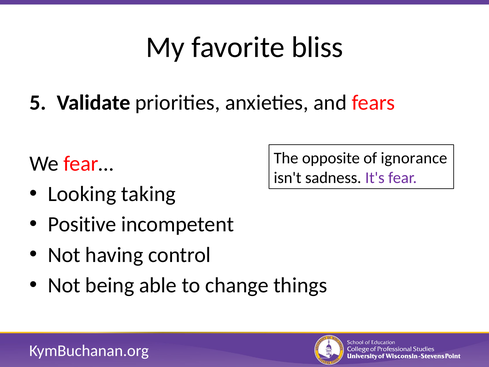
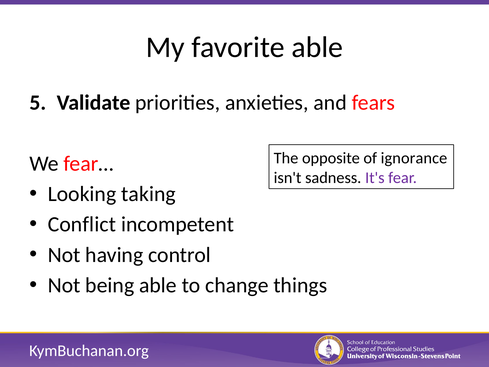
favorite bliss: bliss -> able (317, 47)
Positive: Positive -> Conflict (82, 224)
